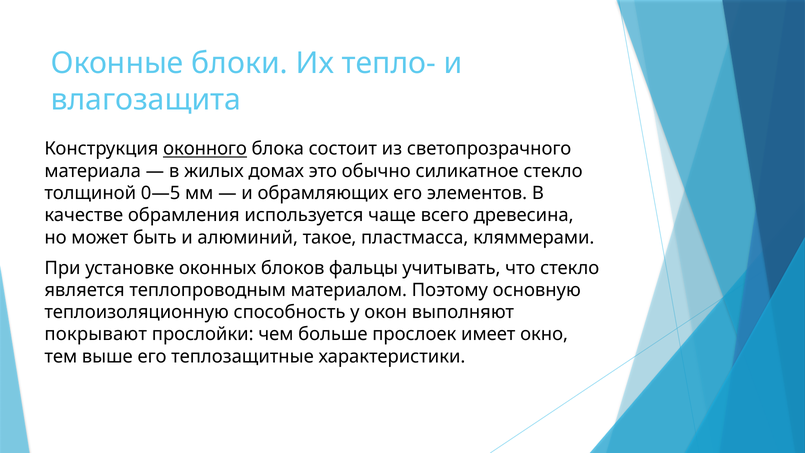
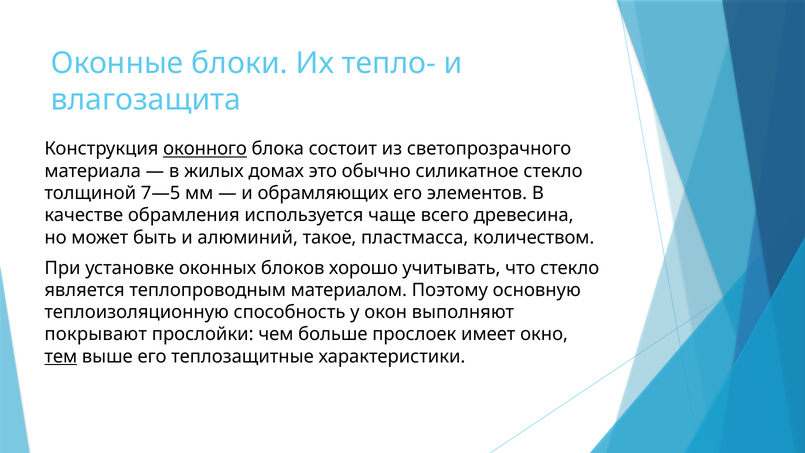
0—5: 0—5 -> 7—5 (161, 193)
кляммерами: кляммерами -> количеством (534, 237)
фальцы: фальцы -> хорошо (363, 268)
тем underline: none -> present (61, 356)
